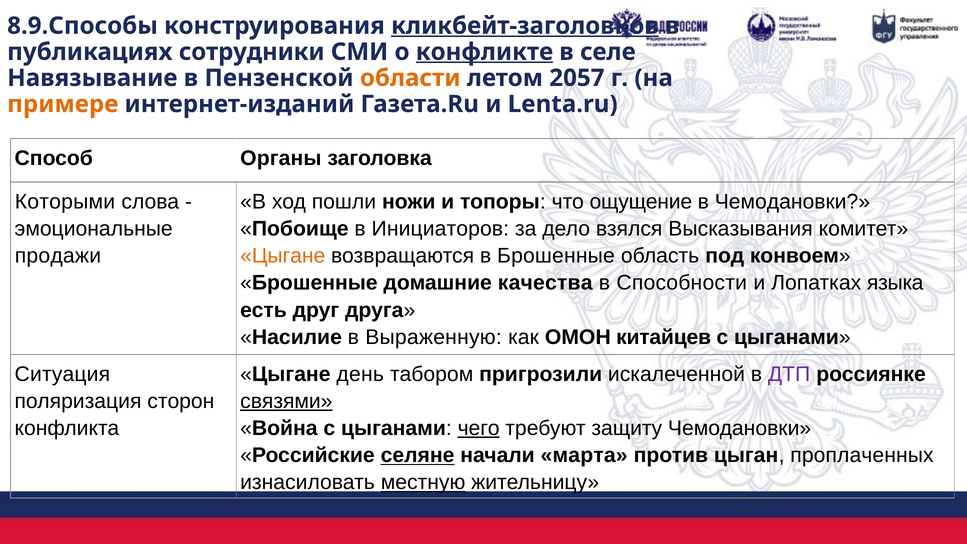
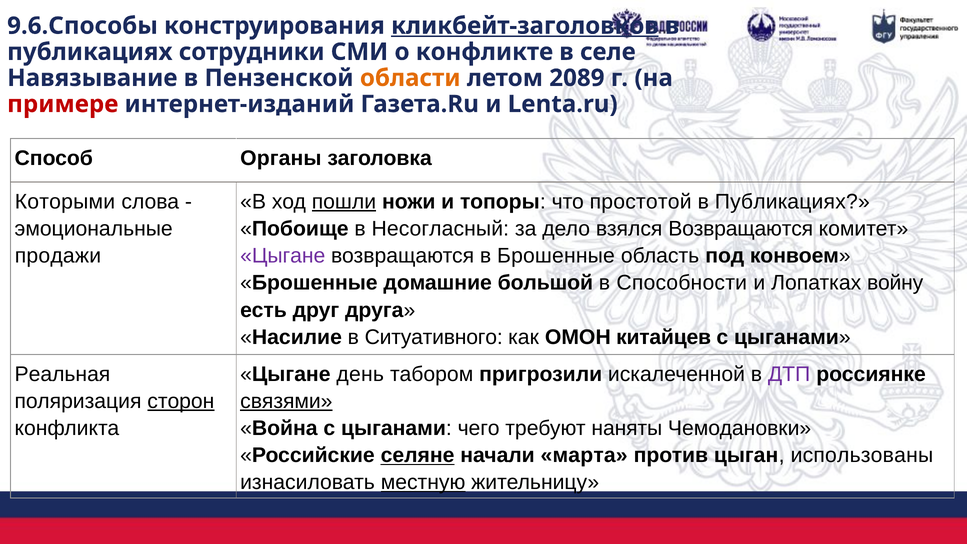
8.9.Способы: 8.9.Способы -> 9.6.Способы (83, 26)
конфликте underline: present -> none (484, 52)
2057: 2057 -> 2089 (577, 78)
примере colour: orange -> red (63, 104)
пошли underline: none -> present (344, 202)
ощущение: ощущение -> простотой (641, 202)
Чемодановки: Чемодановки -> Публикациях (792, 202)
Инициаторов: Инициаторов -> Несогласный (440, 229)
взялся Высказывания: Высказывания -> Возвращаются (741, 229)
Цыгане colour: orange -> purple (283, 256)
качества: качества -> большой (545, 283)
языка: языка -> войну (895, 283)
Выраженную: Выраженную -> Ситуативного (434, 337)
Ситуация: Ситуация -> Реальная (62, 374)
сторон underline: none -> present (181, 401)
чего underline: present -> none (479, 428)
защиту: защиту -> наняты (627, 428)
проплаченных: проплаченных -> использованы (862, 455)
